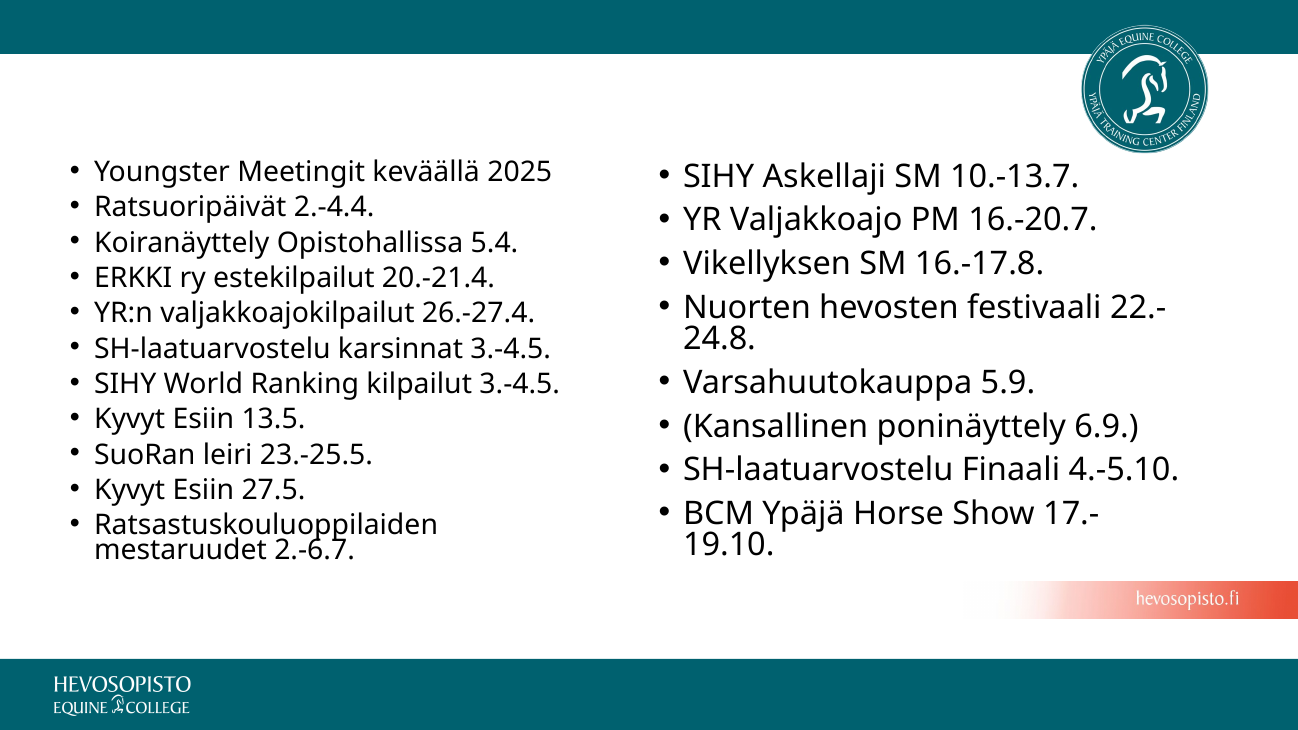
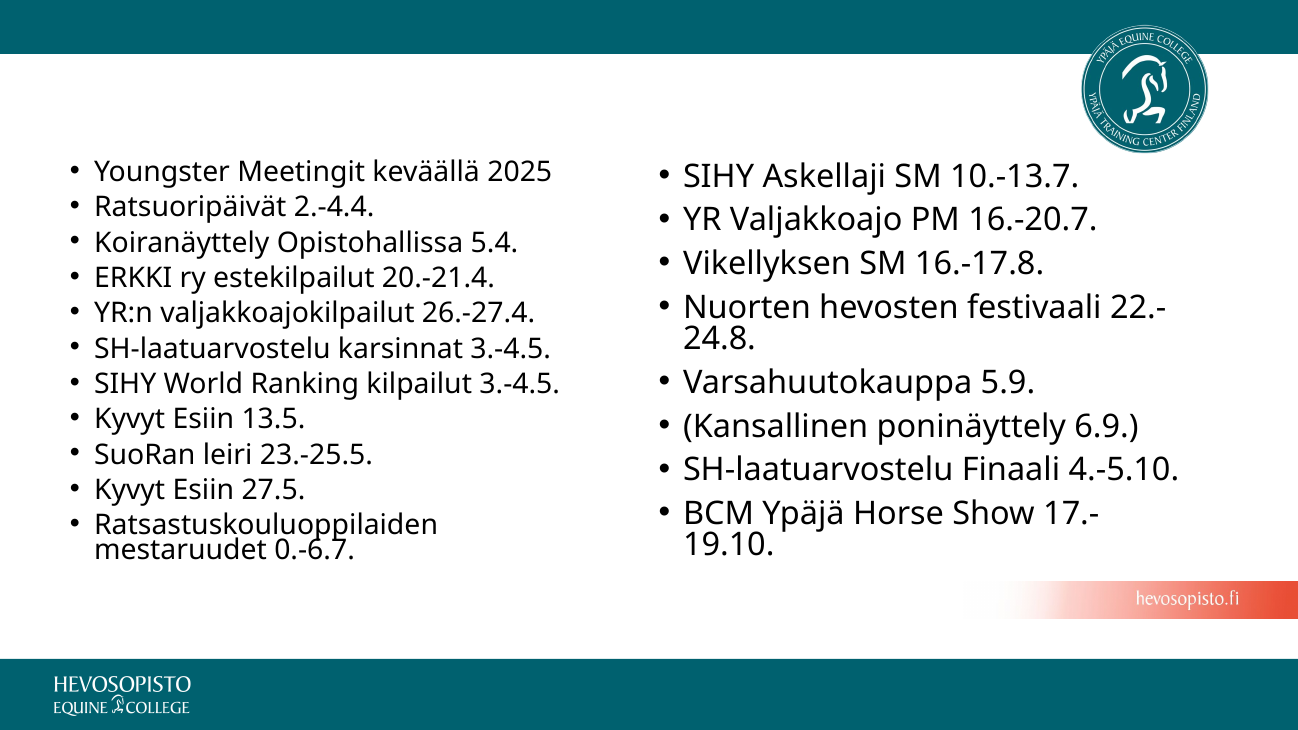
2.-6.7: 2.-6.7 -> 0.-6.7 (315, 550)
